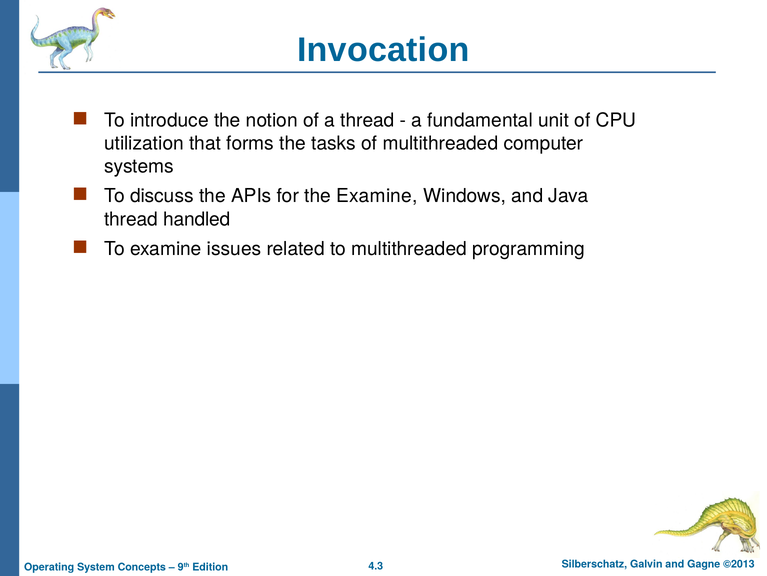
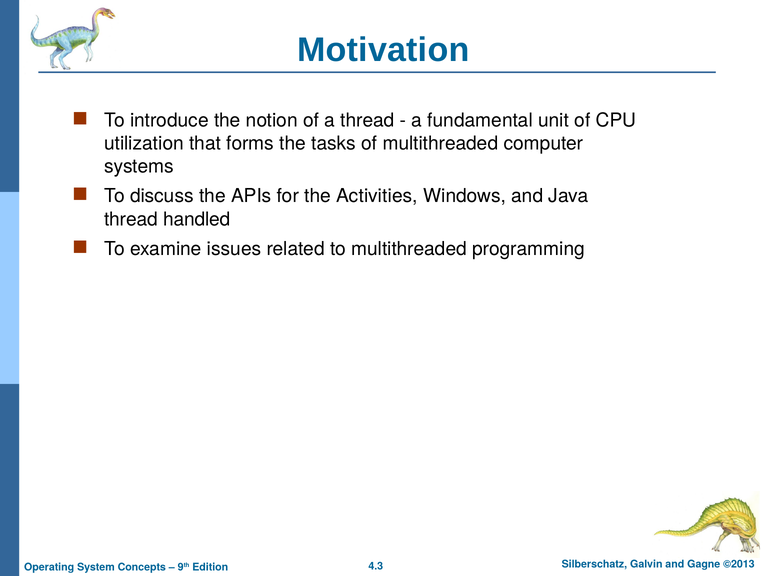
Invocation: Invocation -> Motivation (383, 50)
the Examine: Examine -> Activities (377, 196)
